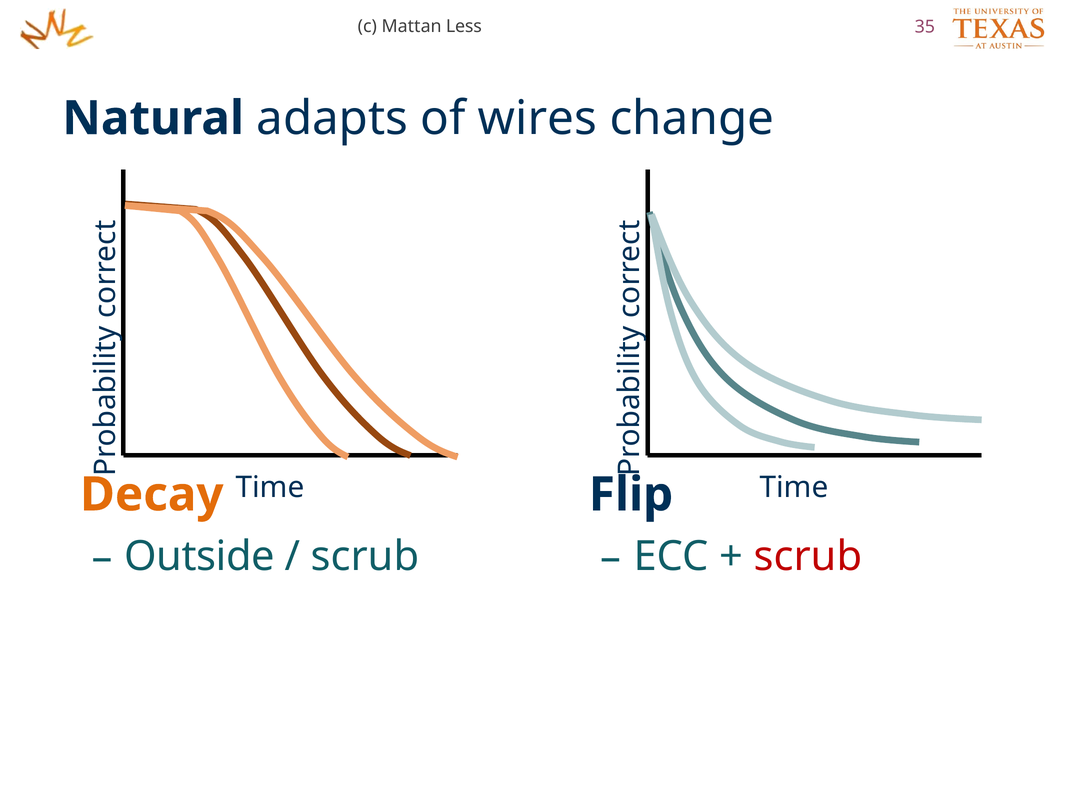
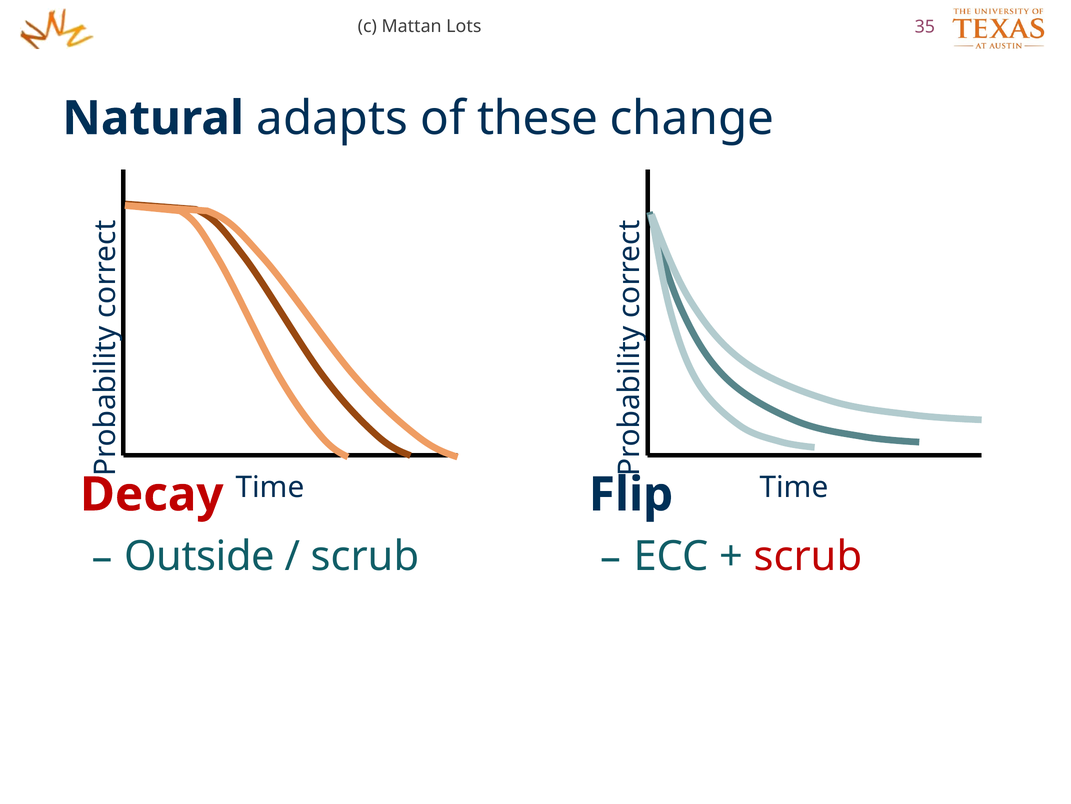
Less: Less -> Lots (464, 26)
wires: wires -> these (538, 118)
Decay colour: orange -> red (152, 494)
